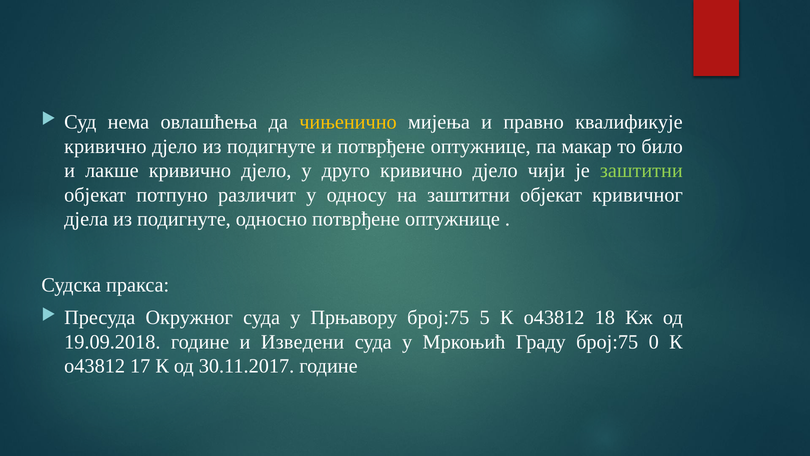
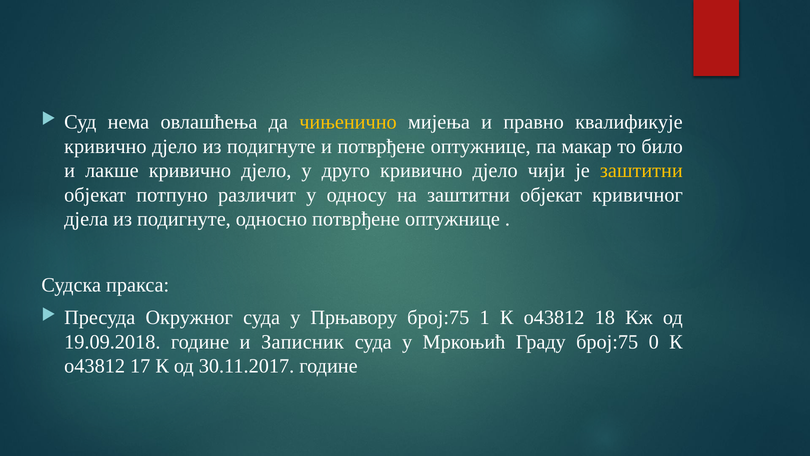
заштитни colour: light green -> yellow (641, 170)
5: 5 -> 1 (485, 317)
Изведени: Изведени -> Записник (303, 342)
